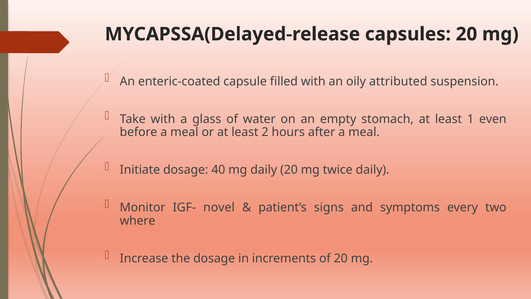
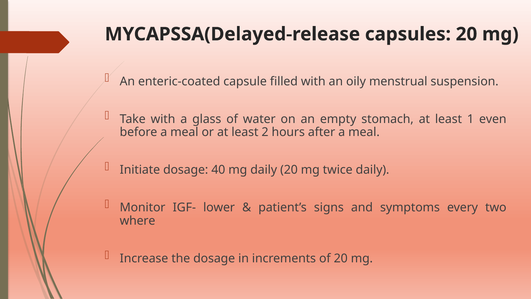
attributed: attributed -> menstrual (398, 81)
novel: novel -> lower (219, 207)
